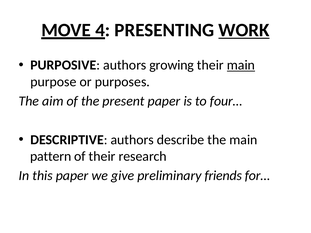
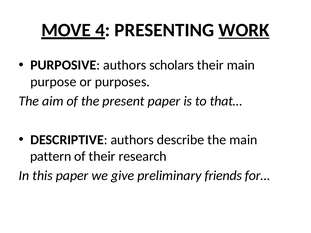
growing: growing -> scholars (172, 65)
main underline: present -> none (241, 65)
four…: four… -> that… (226, 101)
